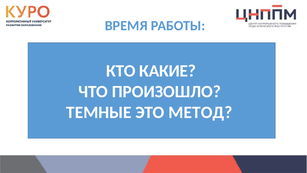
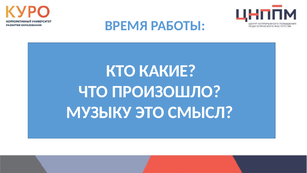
ТЕМНЫЕ: ТЕМНЫЕ -> МУЗЫКУ (99, 112)
МЕТОД: МЕТОД -> СМЫСЛ (201, 112)
